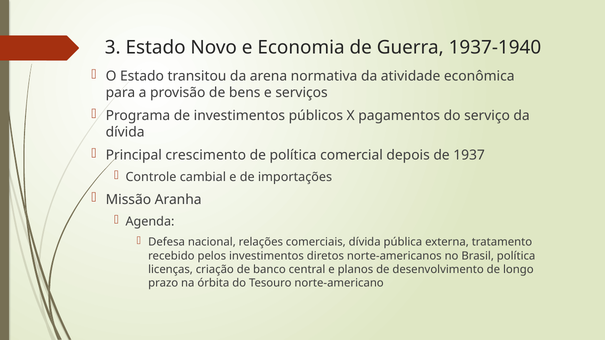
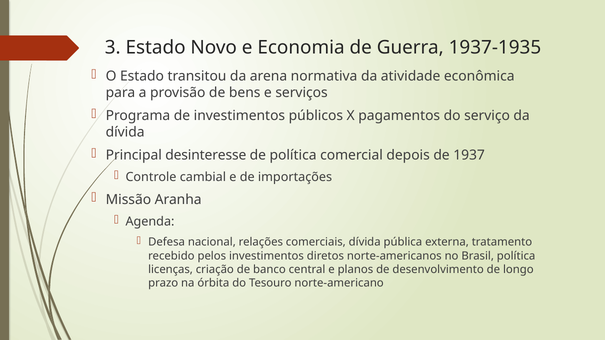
1937-1940: 1937-1940 -> 1937-1935 (495, 48)
crescimento: crescimento -> desinteresse (206, 155)
